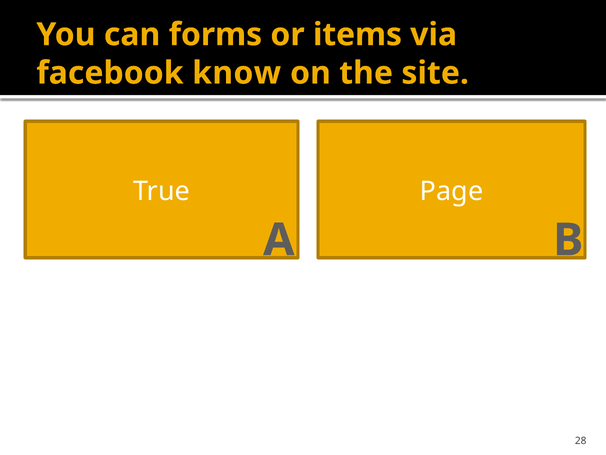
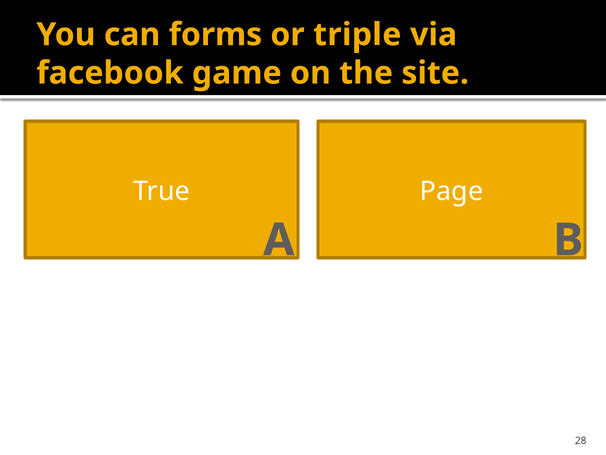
items: items -> triple (357, 35)
know: know -> game (237, 73)
